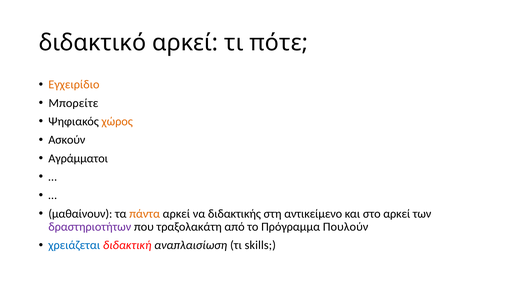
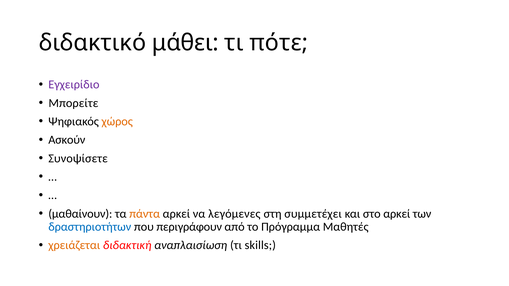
διδακτικό αρκεί: αρκεί -> μάθει (185, 43)
Εγχειρίδιο colour: orange -> purple (74, 85)
Αγράμματοι: Αγράμματοι -> Συνοψίσετε (78, 159)
διδακτικής: διδακτικής -> λεγόμενες (234, 214)
αντικείμενο: αντικείμενο -> συμμετέχει (313, 214)
δραστηριοτήτων colour: purple -> blue (90, 227)
τραξολακάτη: τραξολακάτη -> περιγράφουν (189, 227)
Πουλούν: Πουλούν -> Μαθητές (346, 227)
χρειάζεται colour: blue -> orange (74, 246)
